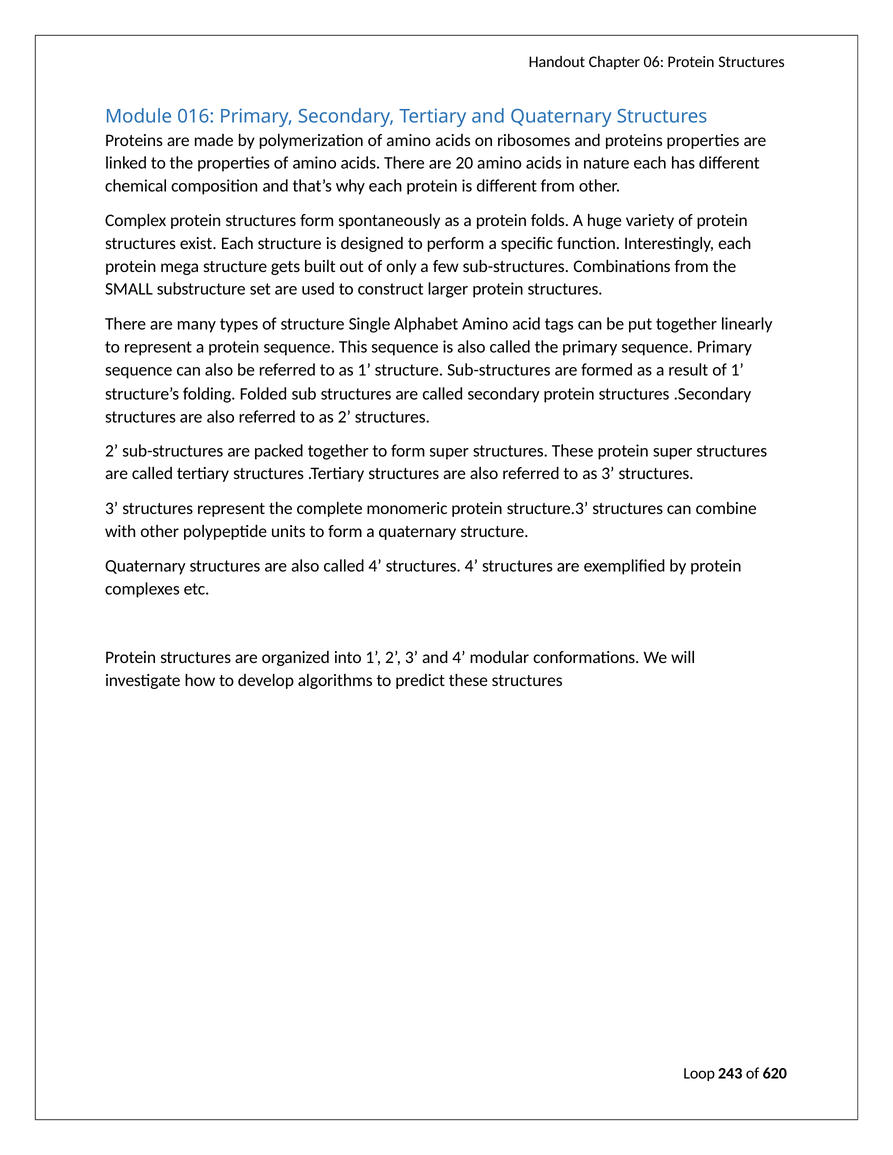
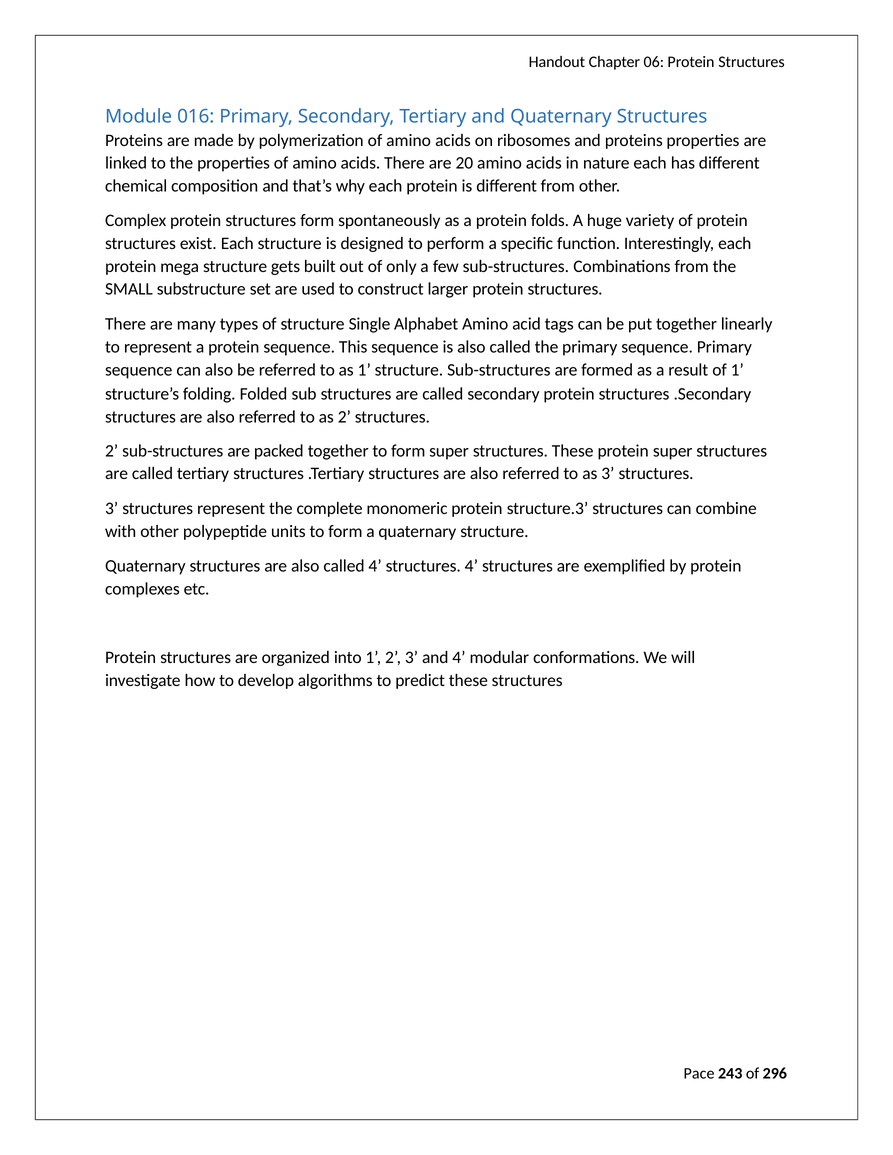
Loop: Loop -> Pace (699, 1074)
620: 620 -> 296 (775, 1074)
